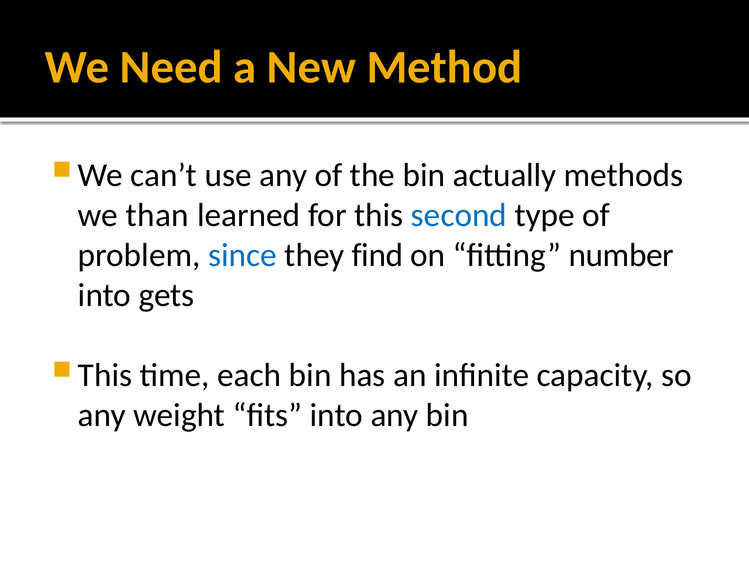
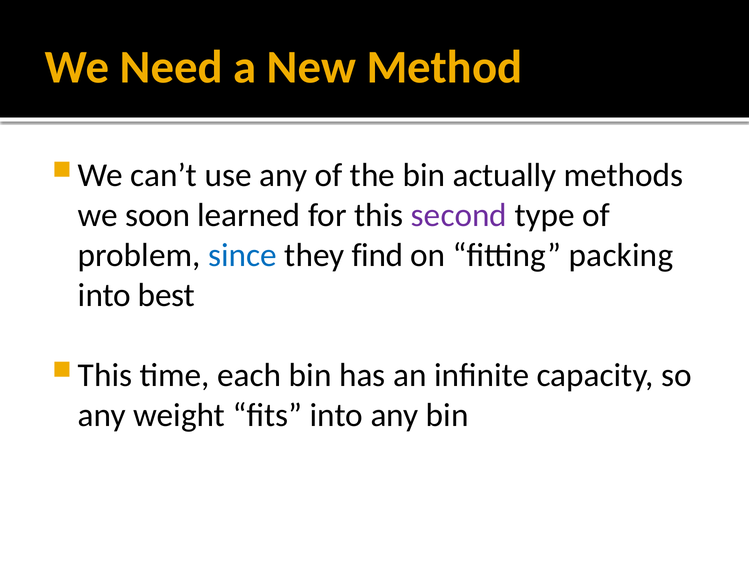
than: than -> soon (158, 215)
second colour: blue -> purple (459, 215)
number: number -> packing (621, 255)
gets: gets -> best (167, 295)
